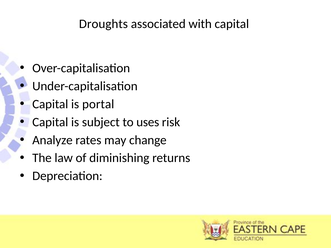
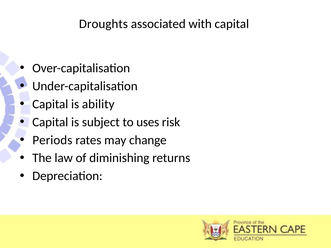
portal: portal -> ability (98, 104)
Analyze: Analyze -> Periods (52, 140)
